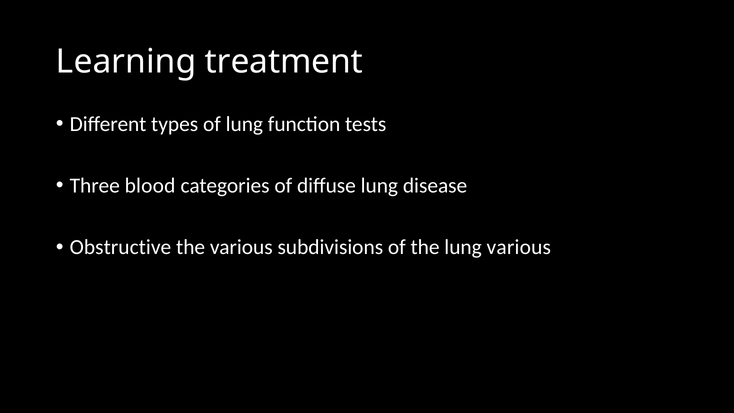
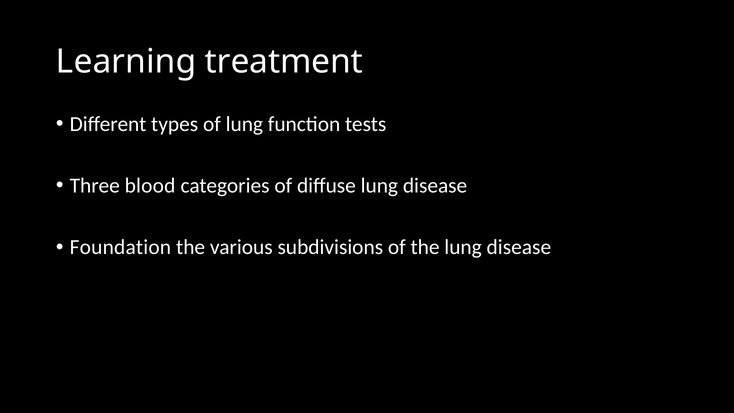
Obstructive: Obstructive -> Foundation (120, 247)
the lung various: various -> disease (519, 247)
